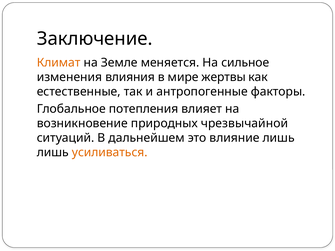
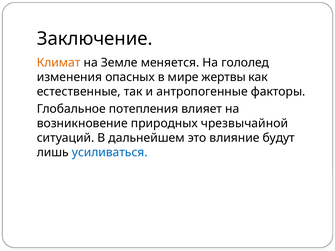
сильное: сильное -> гололед (245, 63)
влияния: влияния -> опасных (130, 77)
влияние лишь: лишь -> будут (279, 138)
усиливаться colour: orange -> blue (110, 153)
